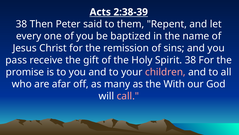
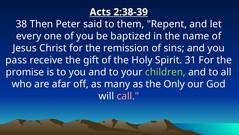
Spirit 38: 38 -> 31 (190, 60)
children colour: pink -> light green (165, 72)
With: With -> Only (174, 84)
